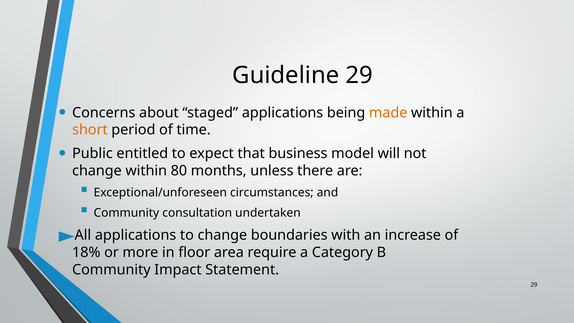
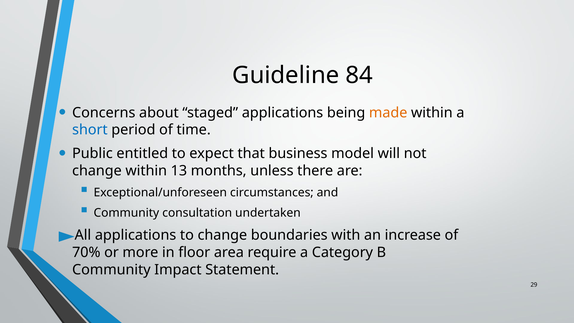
Guideline 29: 29 -> 84 (359, 75)
short colour: orange -> blue (90, 130)
80: 80 -> 13 (179, 171)
18%: 18% -> 70% (86, 252)
